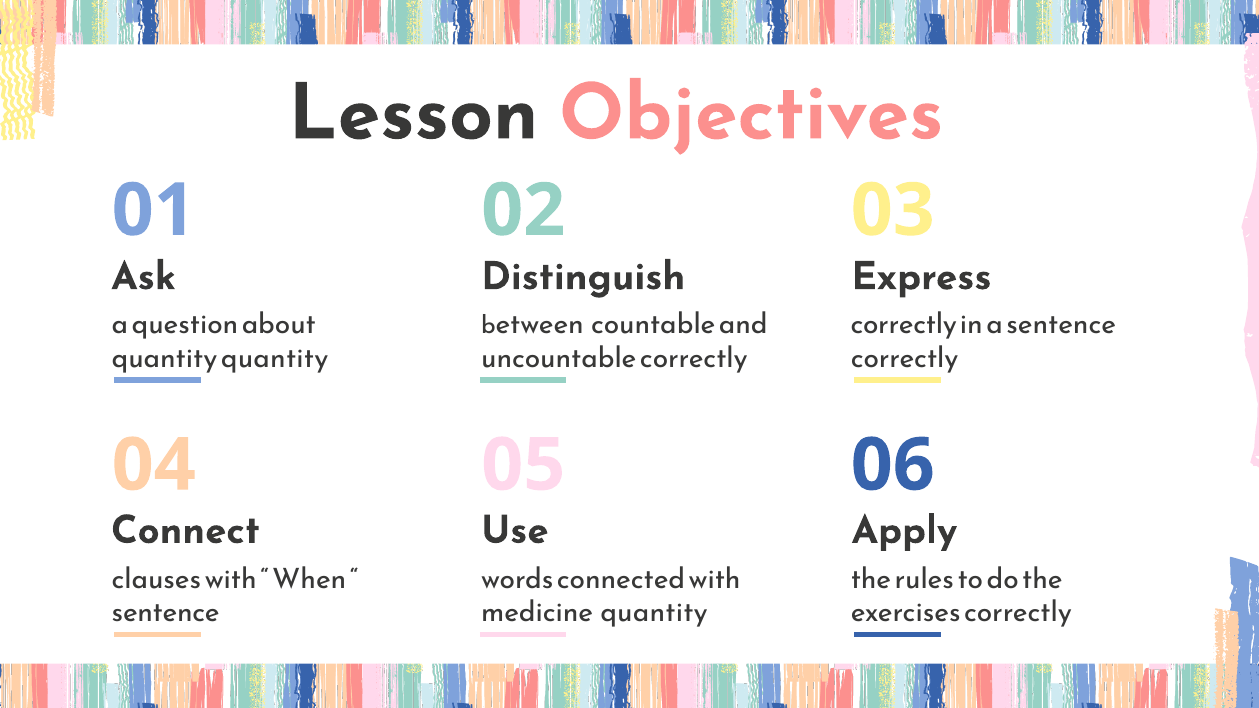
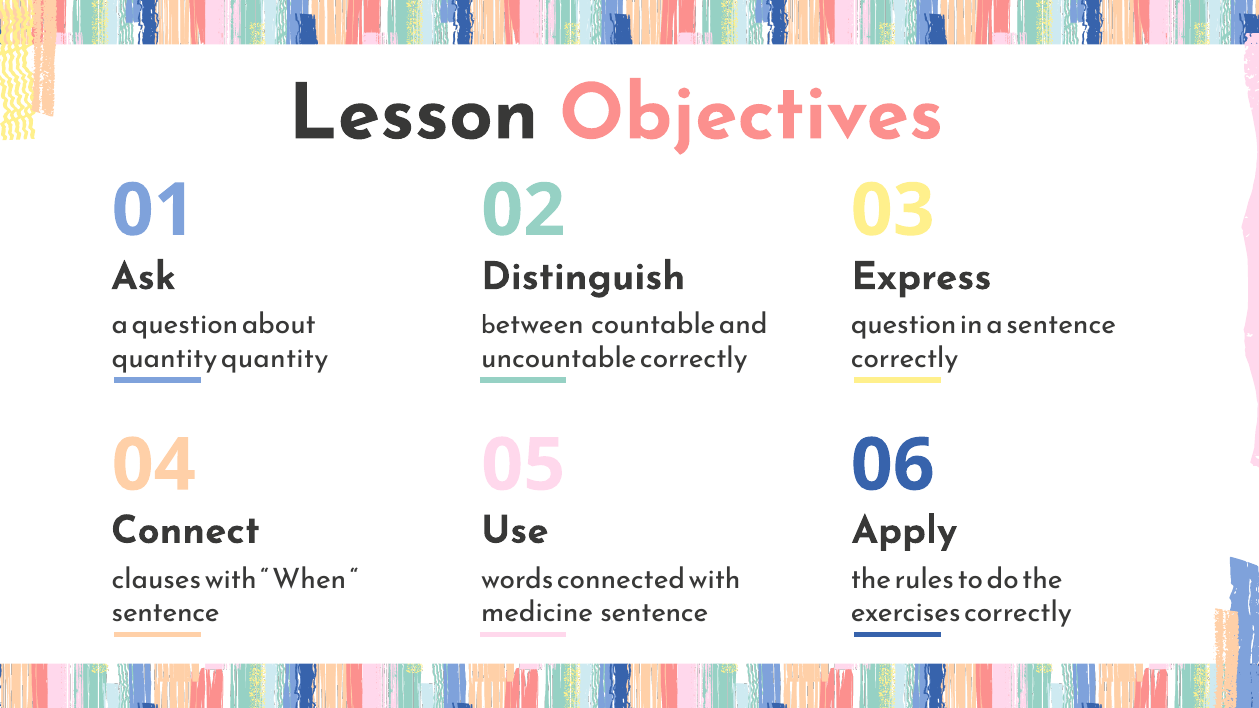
correctly: correctly -> question (904, 325)
medicine quantity: quantity -> sentence (654, 613)
